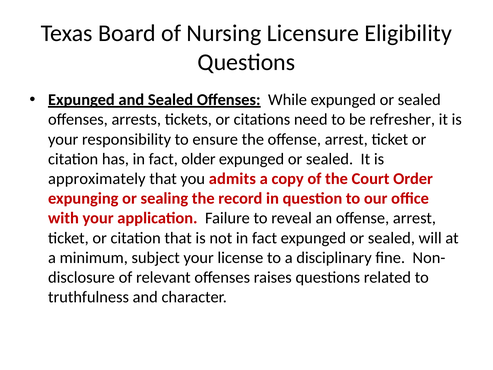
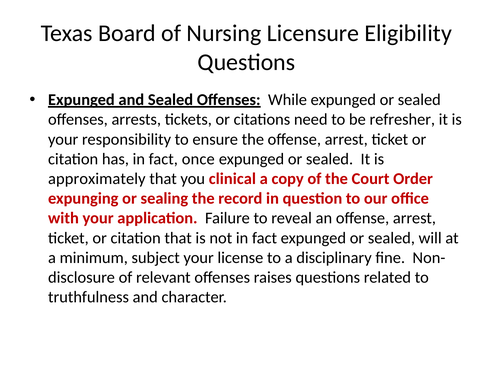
older: older -> once (198, 159)
admits: admits -> clinical (232, 179)
